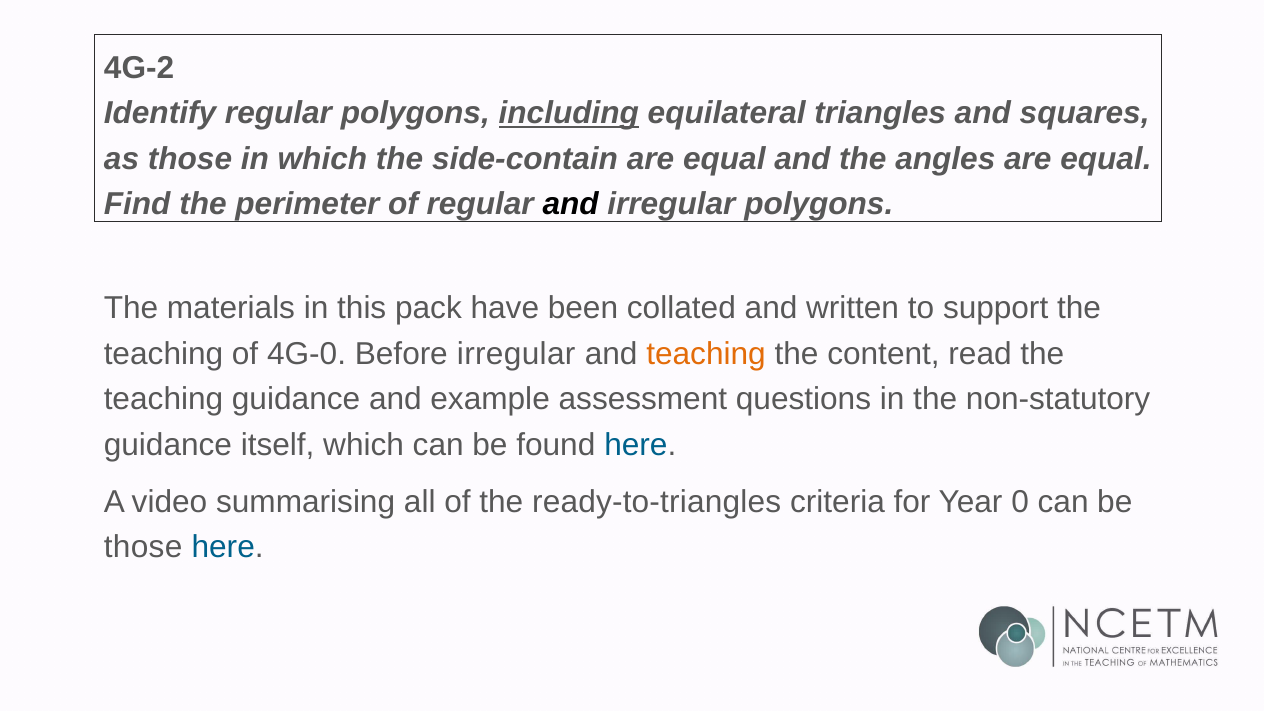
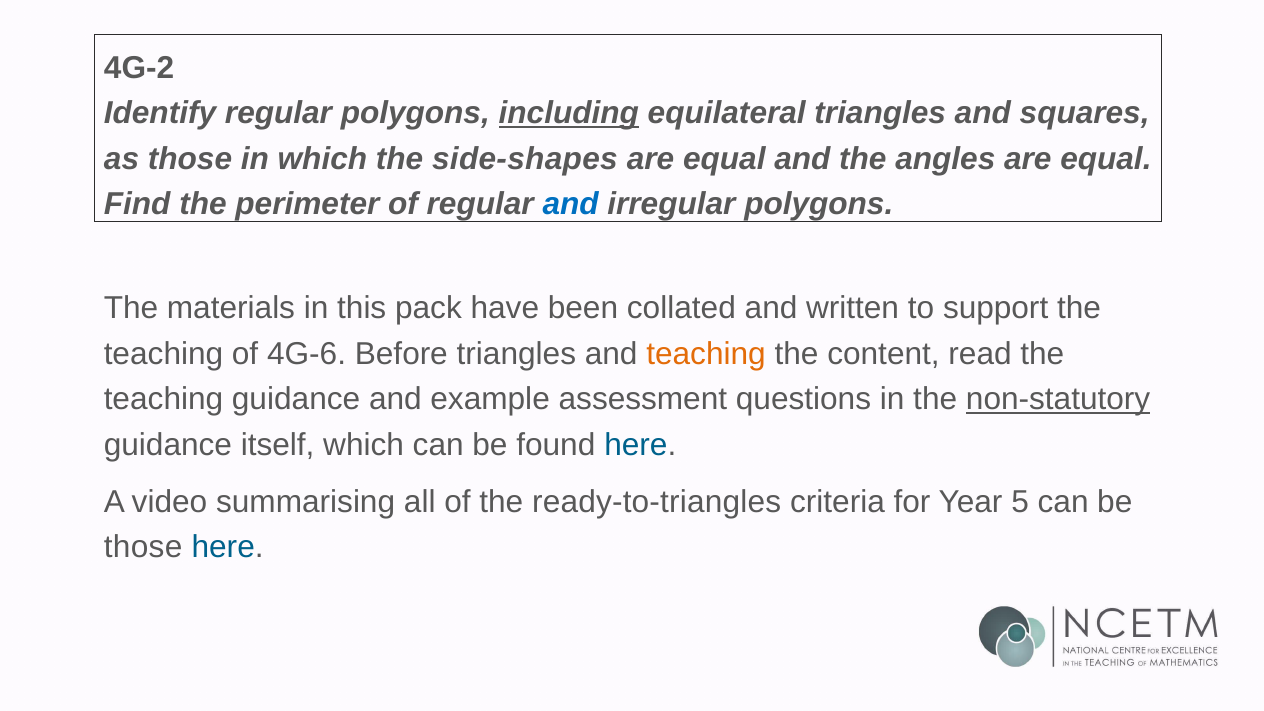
side-contain: side-contain -> side-shapes (525, 159)
and colour: black -> blue (571, 204)
4G-0: 4G-0 -> 4G-6 (307, 354)
Before irregular: irregular -> triangles (516, 354)
non-statutory underline: none -> present (1058, 399)
0: 0 -> 5 (1020, 502)
